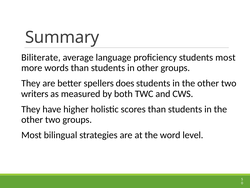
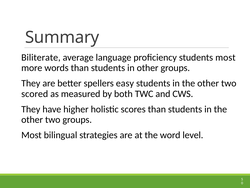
does: does -> easy (125, 83)
writers: writers -> scored (35, 94)
